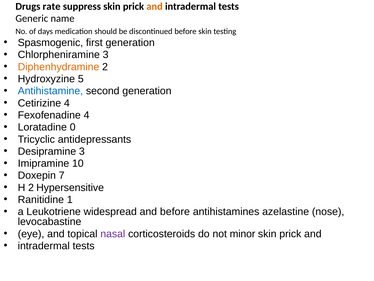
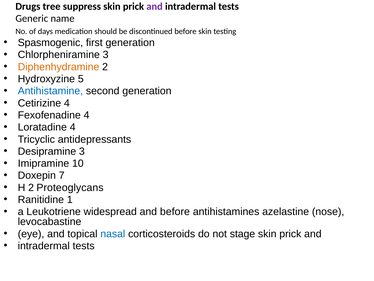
rate: rate -> tree (52, 6)
and colour: orange -> purple (155, 6)
Loratadine 0: 0 -> 4 (73, 127)
Hypersensitive: Hypersensitive -> Proteoglycans (70, 187)
nasal colour: purple -> blue (113, 233)
minor: minor -> stage (242, 233)
